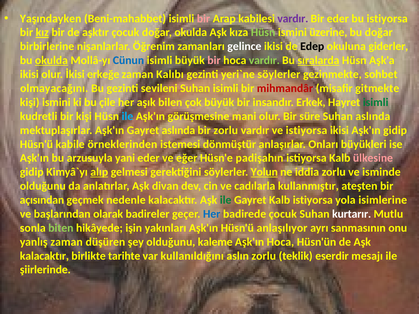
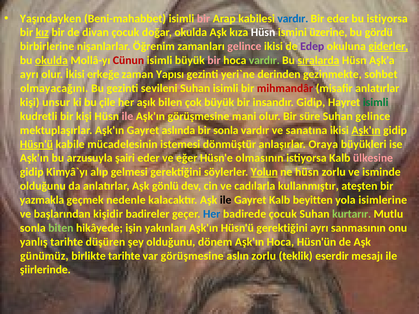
vardır colour: purple -> blue (293, 19)
aşktır: aşktır -> divan (95, 33)
Hüsn colour: light green -> white (263, 33)
bu doğar: doğar -> gördü (379, 33)
gelince colour: white -> pink (244, 46)
Edep colour: black -> purple (312, 46)
giderler underline: none -> present (388, 46)
Cünun colour: blue -> red (128, 60)
ikisi: ikisi -> ayrı (29, 74)
Kalıbı: Kalıbı -> Yapısı (170, 74)
söylerler: söylerler -> derinden (279, 74)
misafir gitmekte: gitmekte -> anlatırlar (377, 88)
kişi ismini: ismini -> unsur (56, 102)
insandır Erkek: Erkek -> Gidip (311, 102)
ile colour: light blue -> pink (127, 116)
Suhan aslında: aslında -> gelince (373, 116)
bir zorlu: zorlu -> sonla (226, 130)
ve istiyorsa: istiyorsa -> sanatına (307, 130)
Aşk'ın underline: none -> present (366, 130)
Hüsn'ü underline: none -> present (36, 144)
örneklerinden: örneklerinden -> mücadelesinin (122, 144)
Onları: Onları -> Oraya (323, 144)
yani: yani -> şairi (125, 158)
padişahın: padişahın -> olmasının (260, 158)
alıp underline: present -> none (99, 172)
ne iddia: iddia -> hüsn (307, 172)
divan: divan -> gönlü (165, 186)
açısından: açısından -> yazmakla (42, 200)
ile colour: green -> black (226, 200)
Kalb istiyorsa: istiyorsa -> beyitten (313, 200)
olarak: olarak -> kişidir (108, 214)
kurtarır colour: white -> light green (352, 214)
Hüsn'ü anlaşılıyor: anlaşılıyor -> gerektiğini (282, 228)
yanlış zaman: zaman -> tarihte (67, 242)
kaleme: kaleme -> dönem (215, 242)
kalacaktır: kalacaktır -> günümüz (44, 256)
var kullanıldığını: kullanıldığını -> görüşmesine (192, 256)
